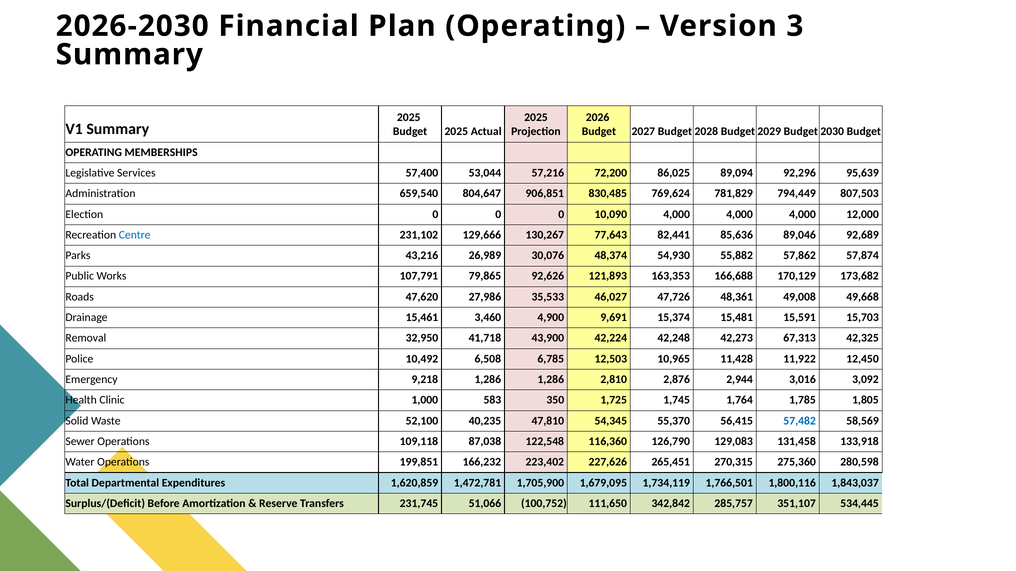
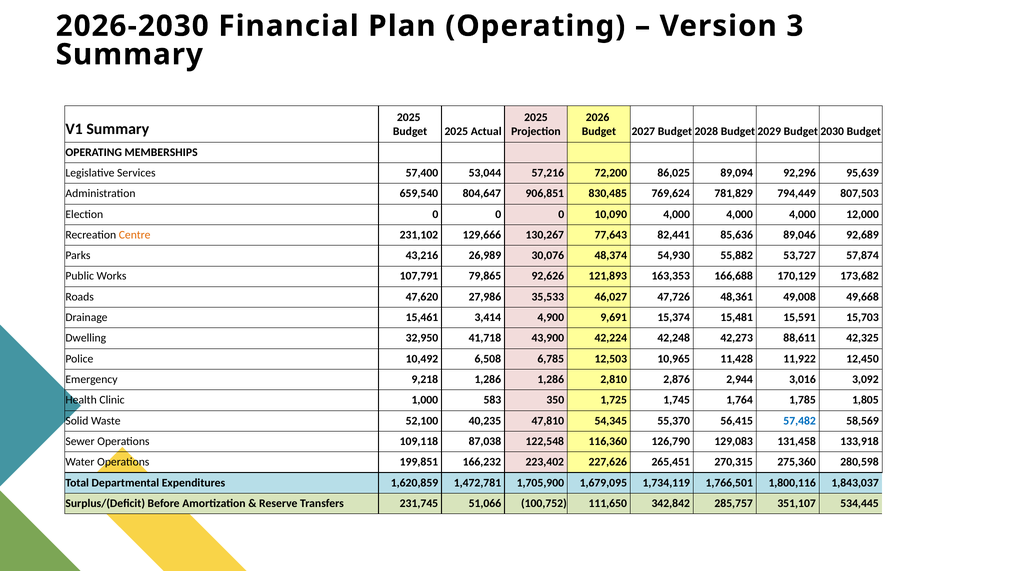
Centre colour: blue -> orange (135, 235)
57,862: 57,862 -> 53,727 (800, 256)
3,460: 3,460 -> 3,414 (488, 318)
Removal: Removal -> Dwelling (86, 338)
67,313: 67,313 -> 88,611 (800, 338)
